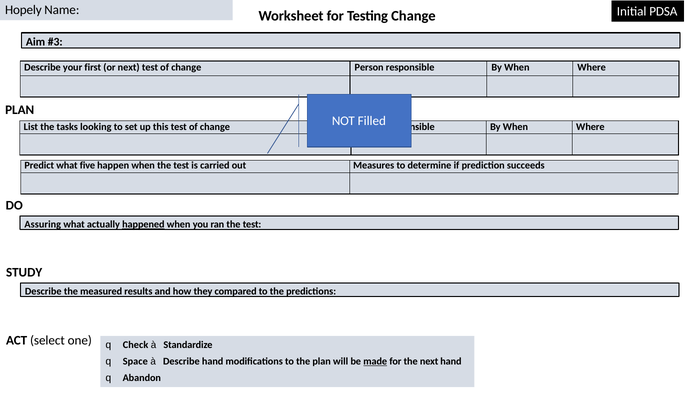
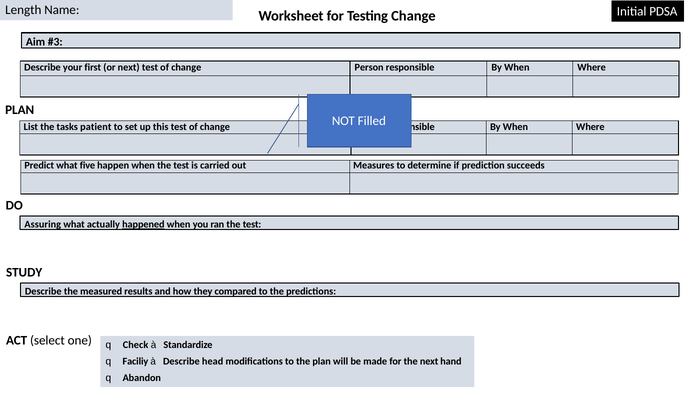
Hopely: Hopely -> Length (23, 10)
looking: looking -> patient (96, 127)
Space: Space -> Faciliy (135, 362)
Describe hand: hand -> head (213, 362)
made underline: present -> none (375, 362)
